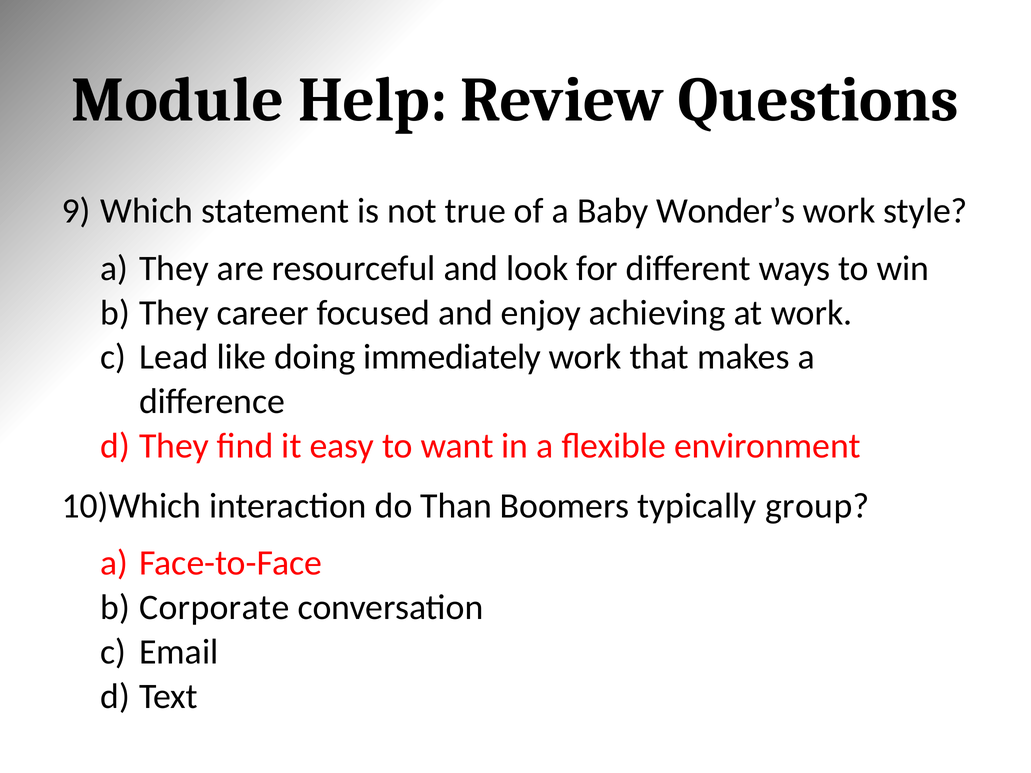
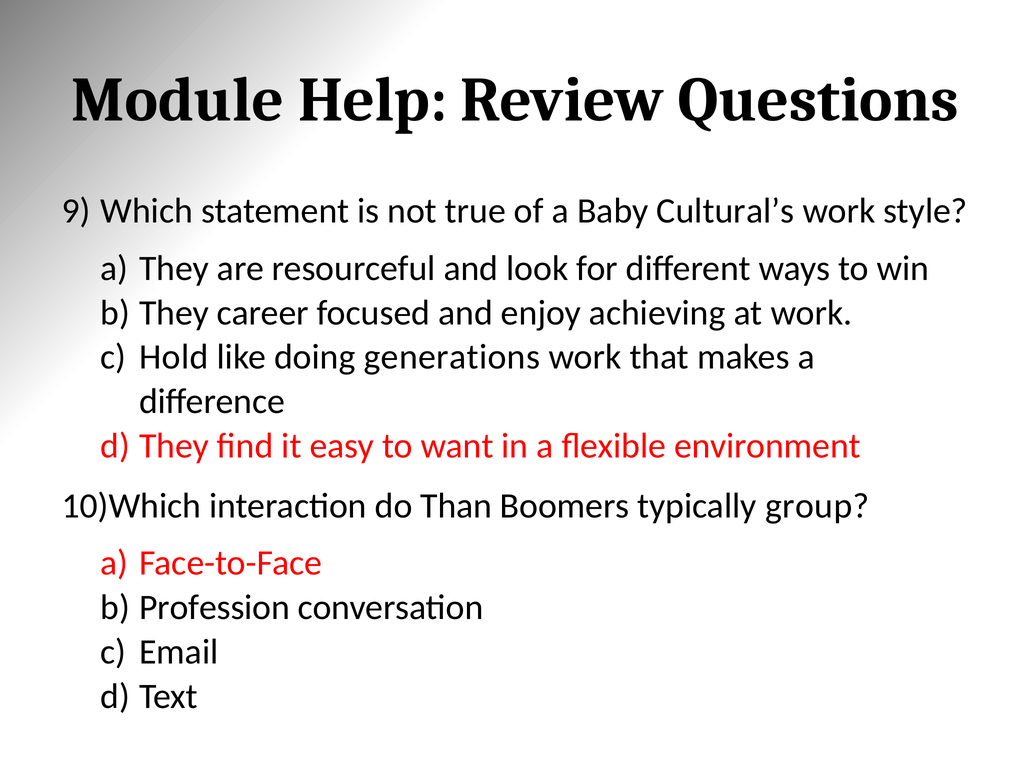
Wonder’s: Wonder’s -> Cultural’s (725, 211)
Lead: Lead -> Hold (174, 357)
immediately: immediately -> generations (452, 357)
Corporate: Corporate -> Profession (214, 608)
